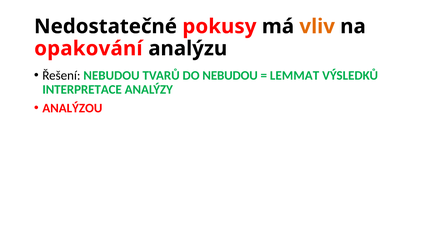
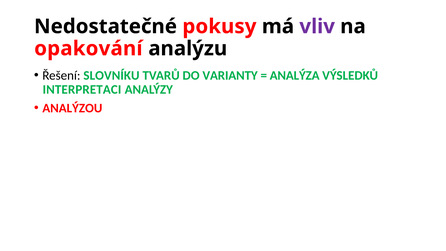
vliv colour: orange -> purple (317, 26)
Řešení NEBUDOU: NEBUDOU -> SLOVNÍKU (111, 75)
DO NEBUDOU: NEBUDOU -> VARIANTY (230, 75)
LEMMAT: LEMMAT -> ANALÝZA (295, 75)
INTERPRETACE: INTERPRETACE -> INTERPRETACI (82, 89)
